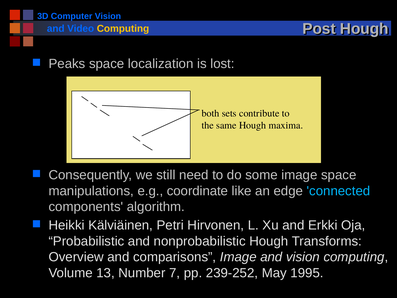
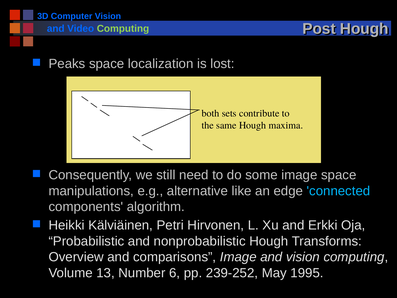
Computing colour: yellow -> light green (123, 29)
coordinate: coordinate -> alternative (197, 191)
7: 7 -> 6 (175, 273)
